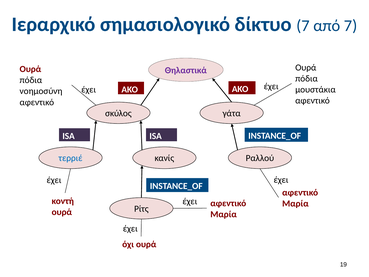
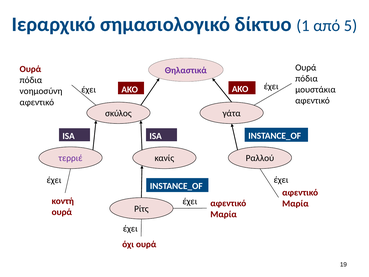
δίκτυο 7: 7 -> 1 (303, 26)
από 7: 7 -> 5 (351, 26)
τερριέ colour: blue -> purple (70, 158)
